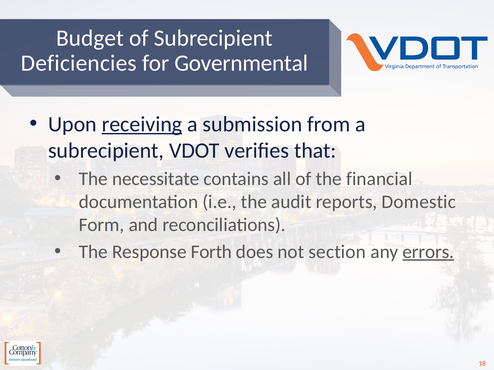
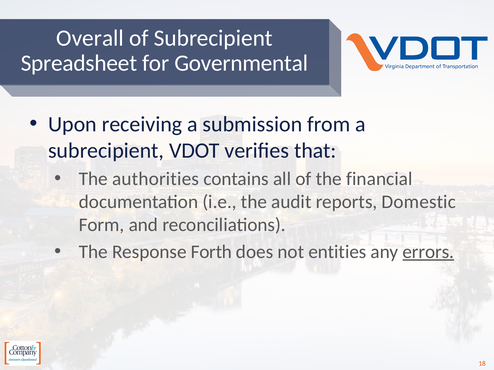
Budget: Budget -> Overall (90, 38)
Deficiencies: Deficiencies -> Spreadsheet (79, 63)
receiving underline: present -> none (142, 124)
necessitate: necessitate -> authorities (156, 179)
section: section -> entities (337, 252)
